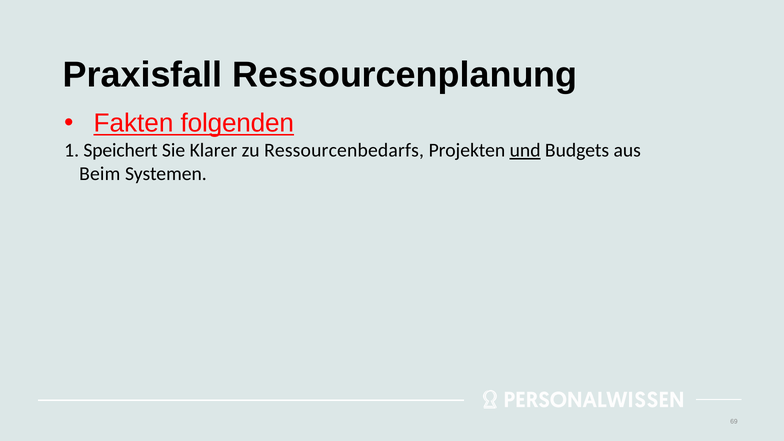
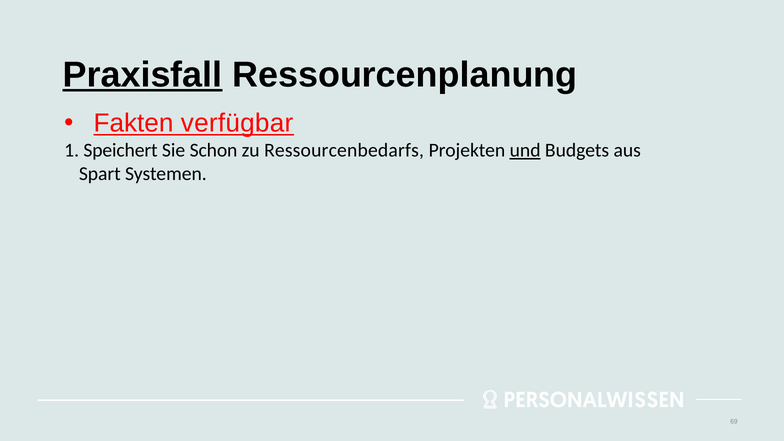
Praxisfall underline: none -> present (143, 75)
folgenden: folgenden -> verfügbar (237, 123)
Klarer: Klarer -> Schon (214, 150)
Beim: Beim -> Spart (100, 174)
